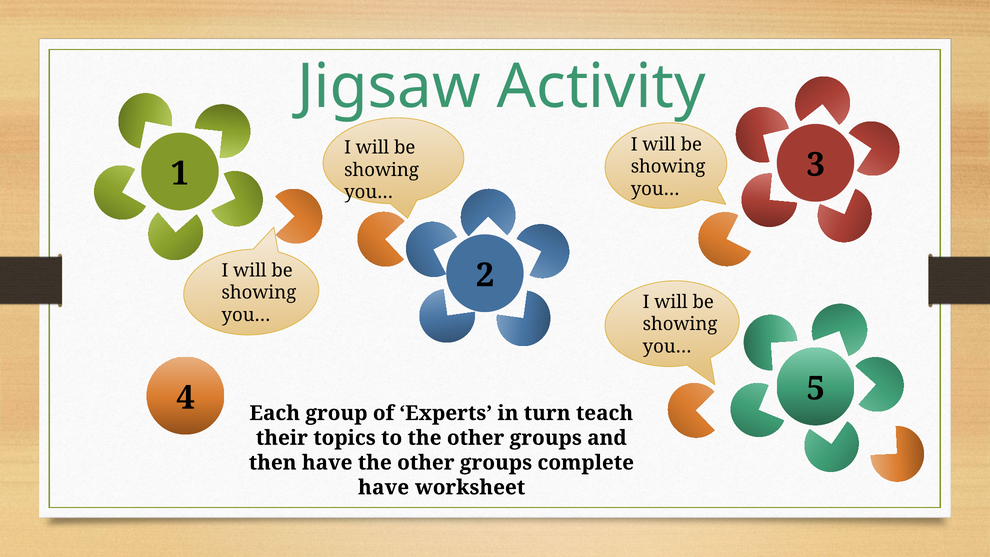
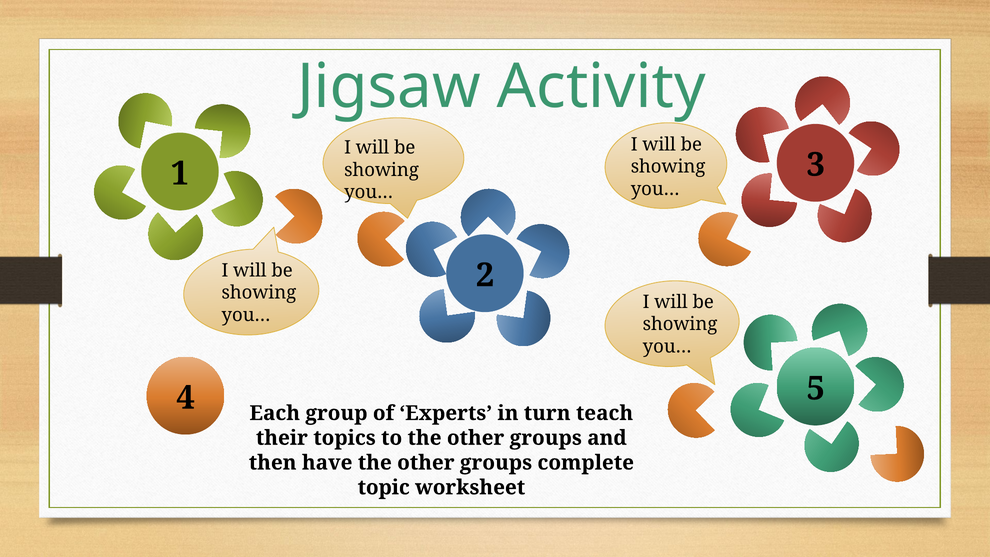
have: have -> topic (384, 487)
